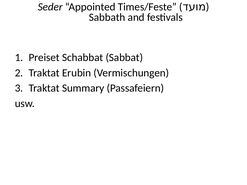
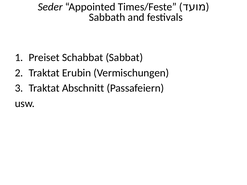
Summary: Summary -> Abschnitt (83, 88)
